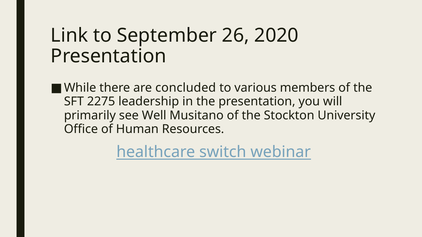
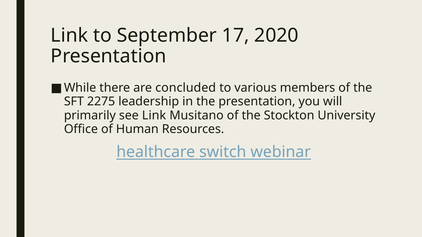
26: 26 -> 17 (236, 35)
see Well: Well -> Link (154, 116)
